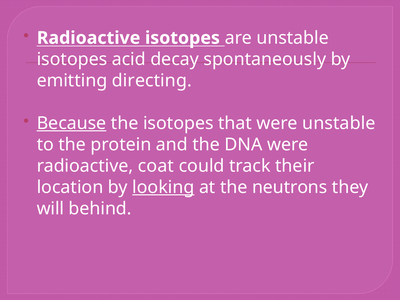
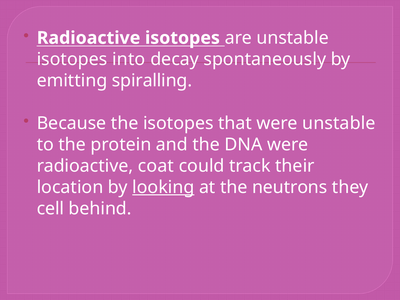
acid: acid -> into (129, 59)
directing: directing -> spiralling (152, 81)
Because underline: present -> none (72, 123)
will: will -> cell (50, 209)
